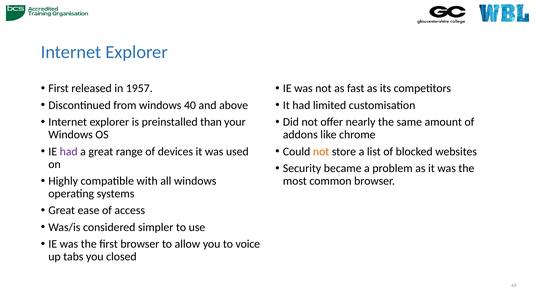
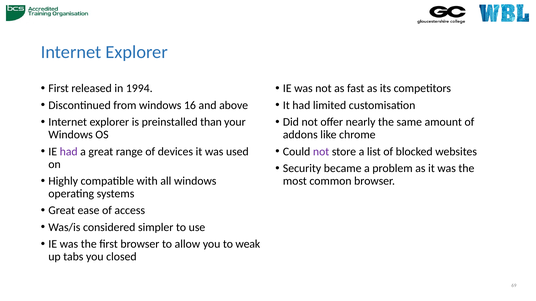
1957: 1957 -> 1994 (139, 89)
40: 40 -> 16 (190, 105)
not colour: orange -> purple (321, 152)
voice: voice -> weak (248, 244)
